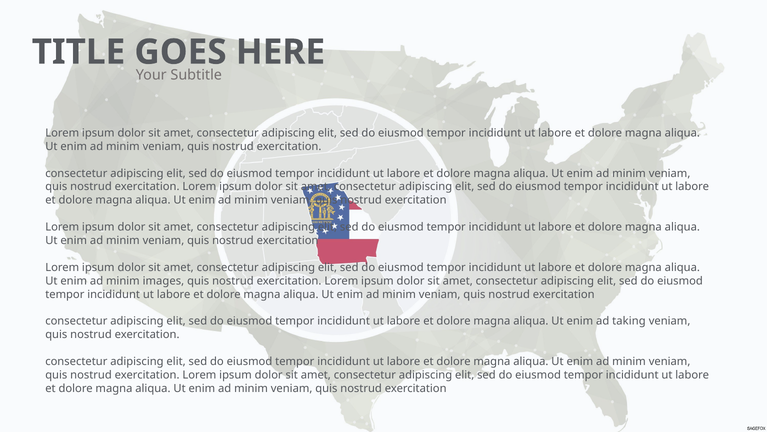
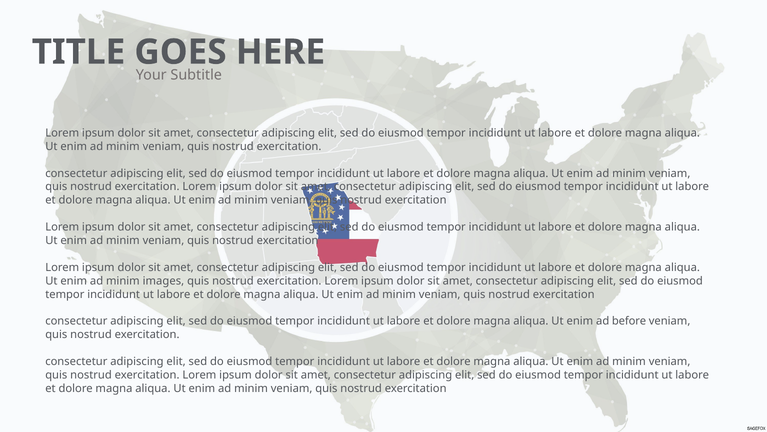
taking: taking -> before (629, 321)
